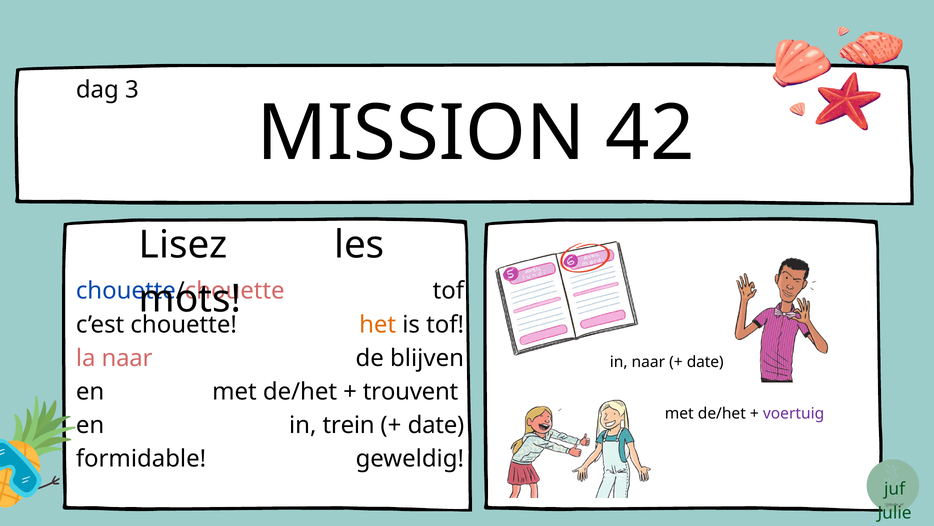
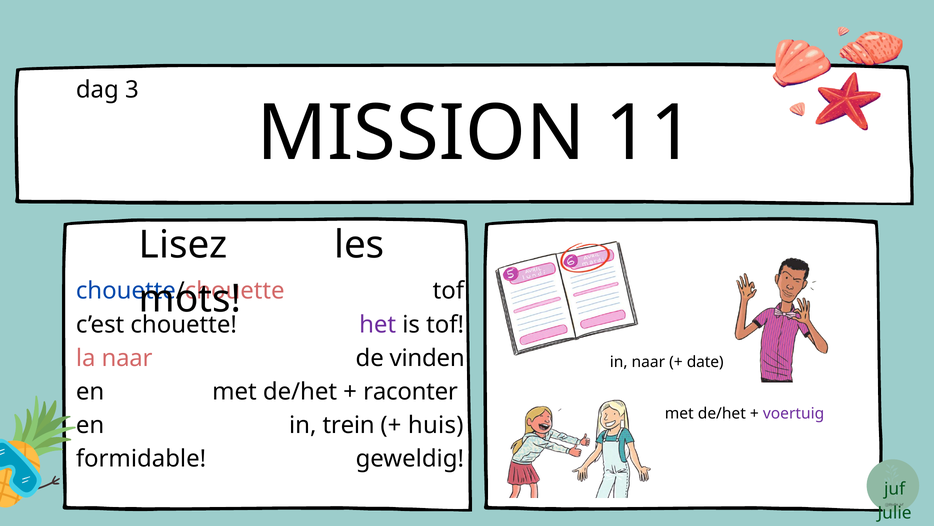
42: 42 -> 11 (650, 133)
het colour: orange -> purple (378, 324)
blijven: blijven -> vinden (427, 358)
trouvent: trouvent -> raconter (411, 391)
date: date -> huis (436, 425)
